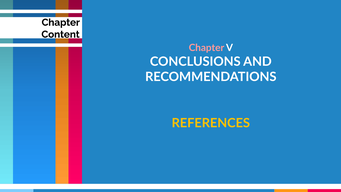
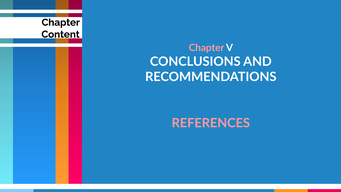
REFERENCES colour: yellow -> pink (211, 123)
